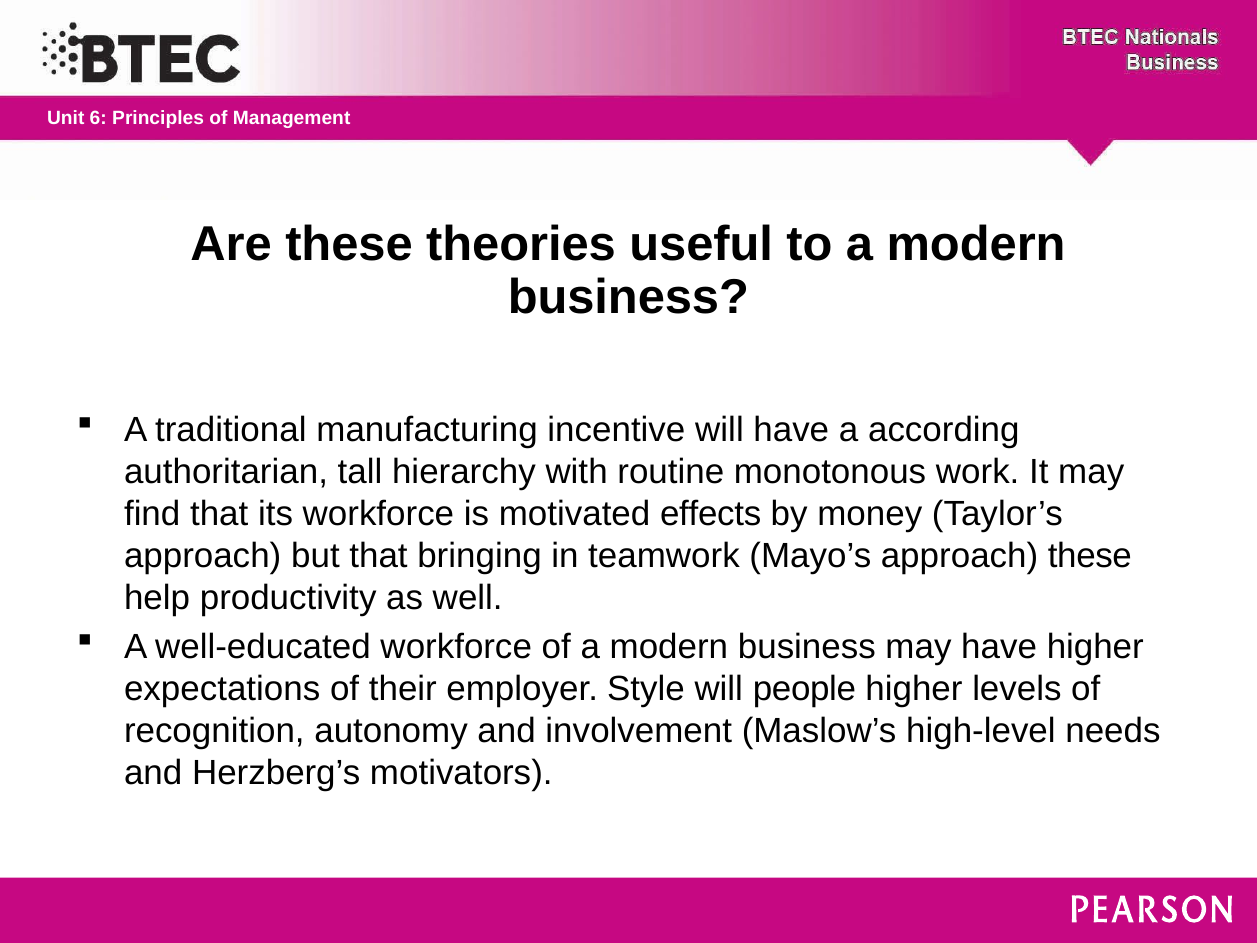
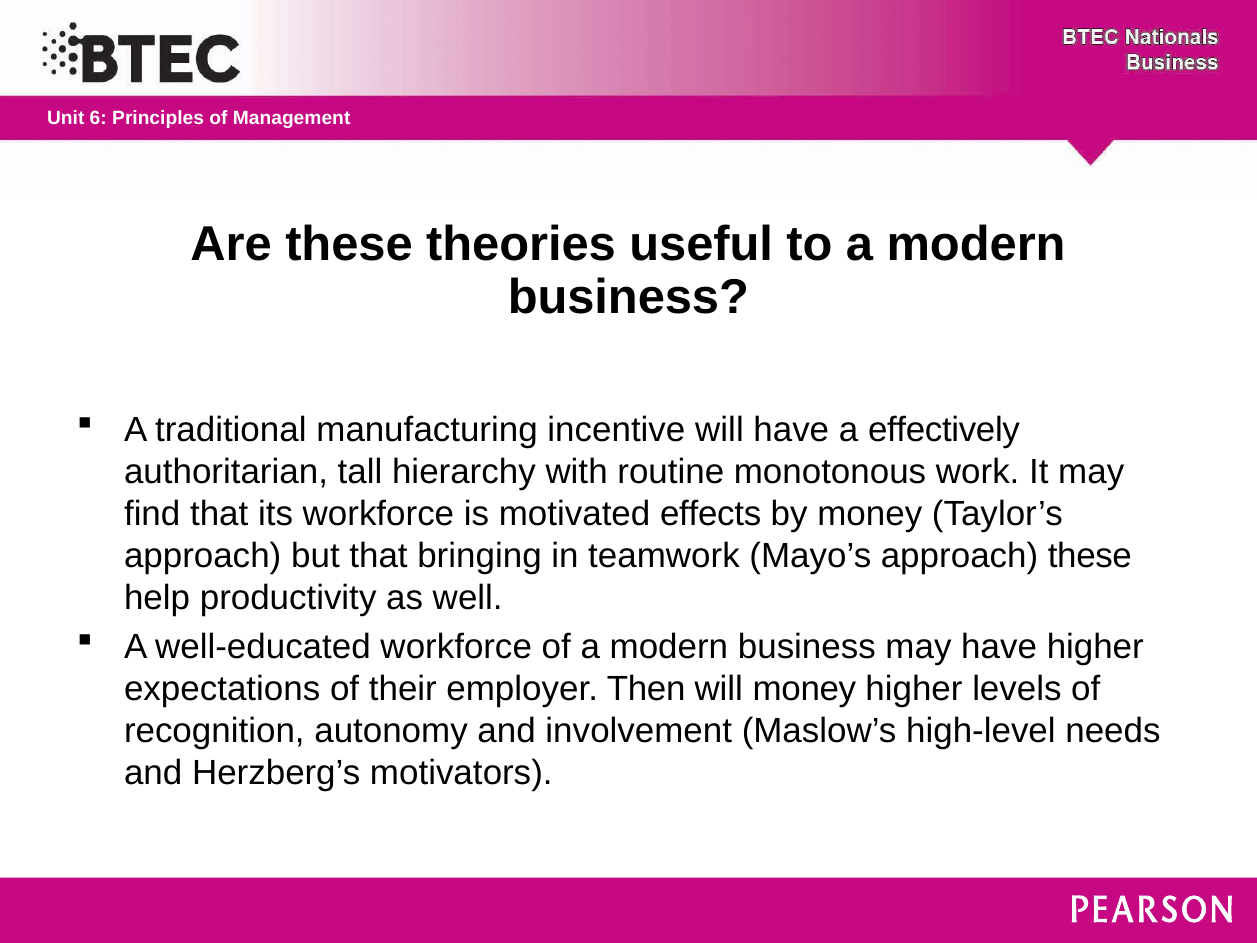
according: according -> effectively (944, 430)
Style: Style -> Then (646, 689)
will people: people -> money (804, 689)
